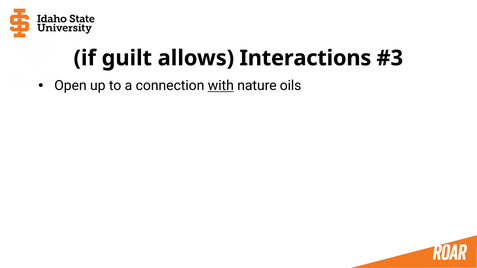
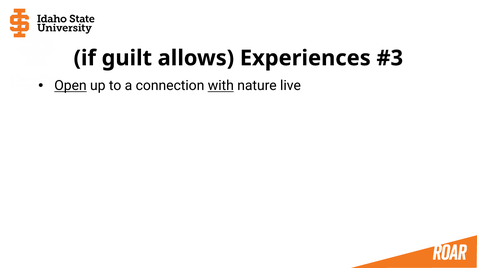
Interactions: Interactions -> Experiences (305, 58)
Open underline: none -> present (70, 86)
oils: oils -> live (290, 86)
